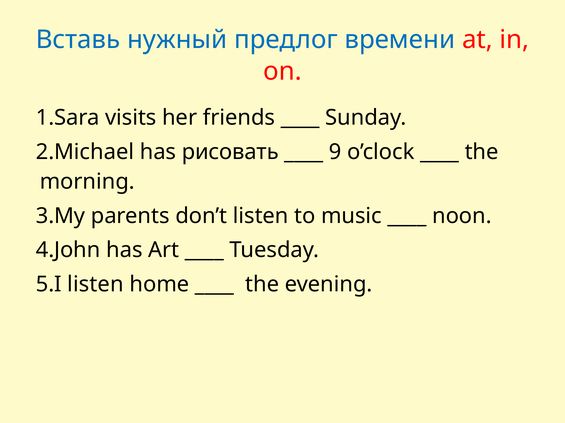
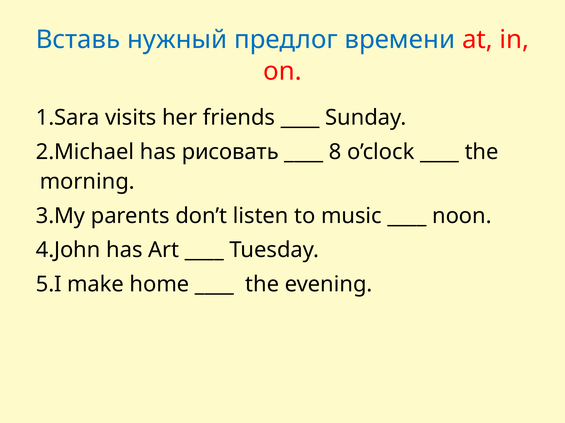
9: 9 -> 8 (335, 152)
listen: listen -> make (96, 285)
